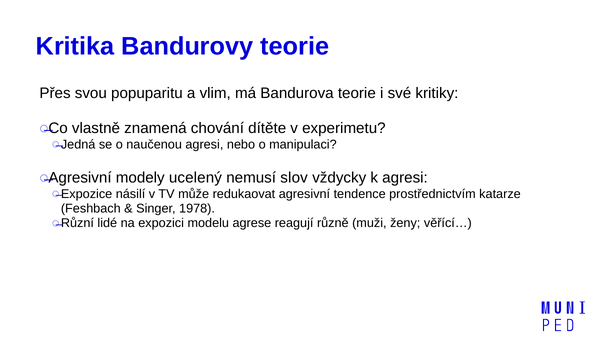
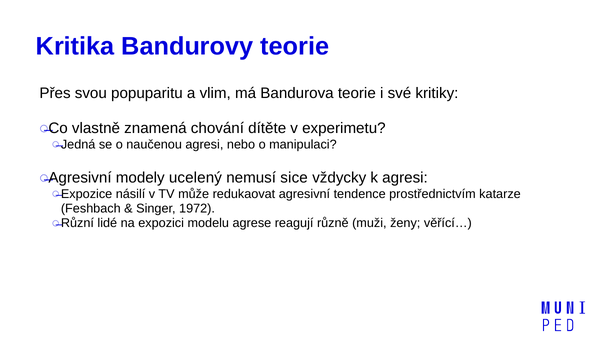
slov: slov -> sice (294, 178)
1978: 1978 -> 1972 (197, 208)
